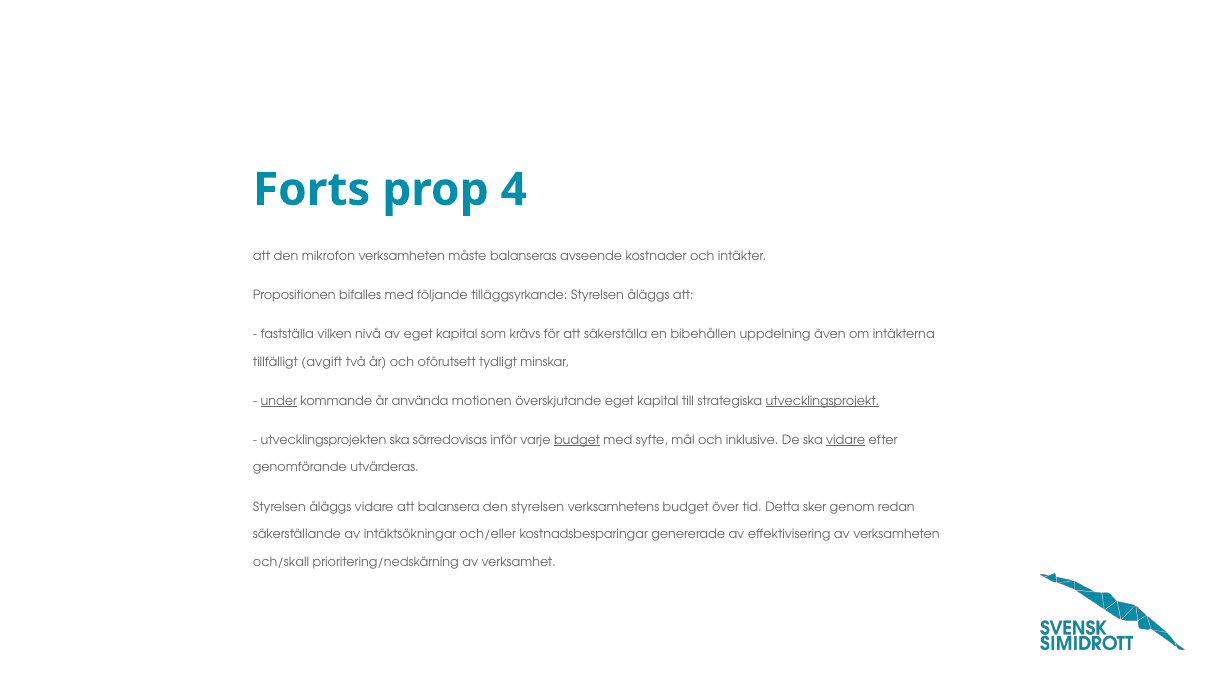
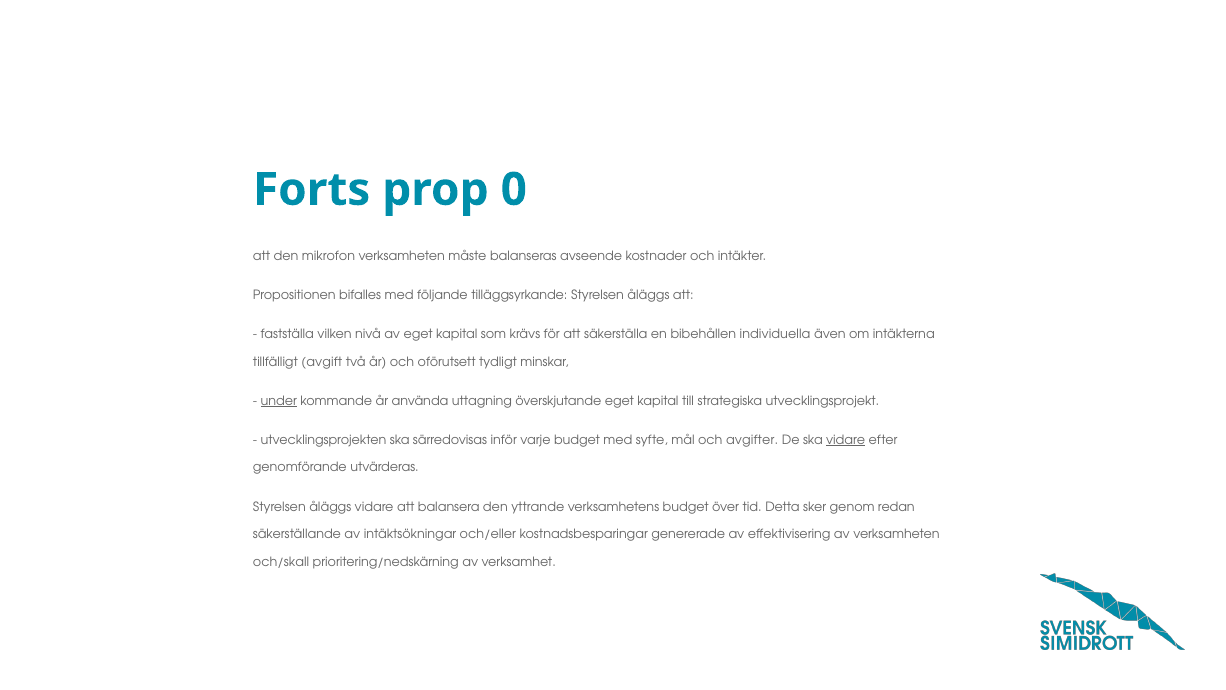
4: 4 -> 0 (514, 190)
uppdelning: uppdelning -> individuella (775, 334)
motionen: motionen -> uttagning (482, 401)
utvecklingsprojekt underline: present -> none (822, 401)
budget underline: present -> none (577, 440)
inklusive: inklusive -> avgifter (752, 440)
den styrelsen: styrelsen -> yttrande (538, 507)
